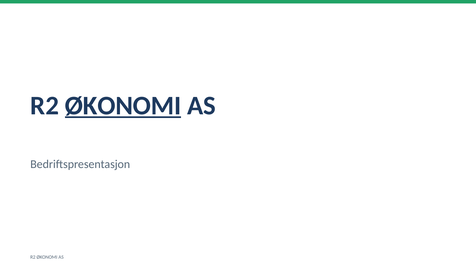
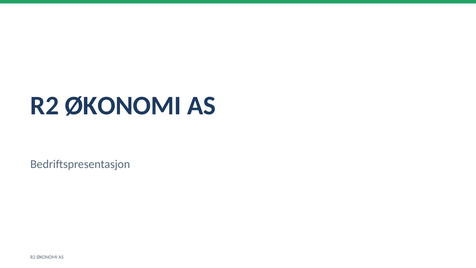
ØKONOMI underline: present -> none (123, 106)
